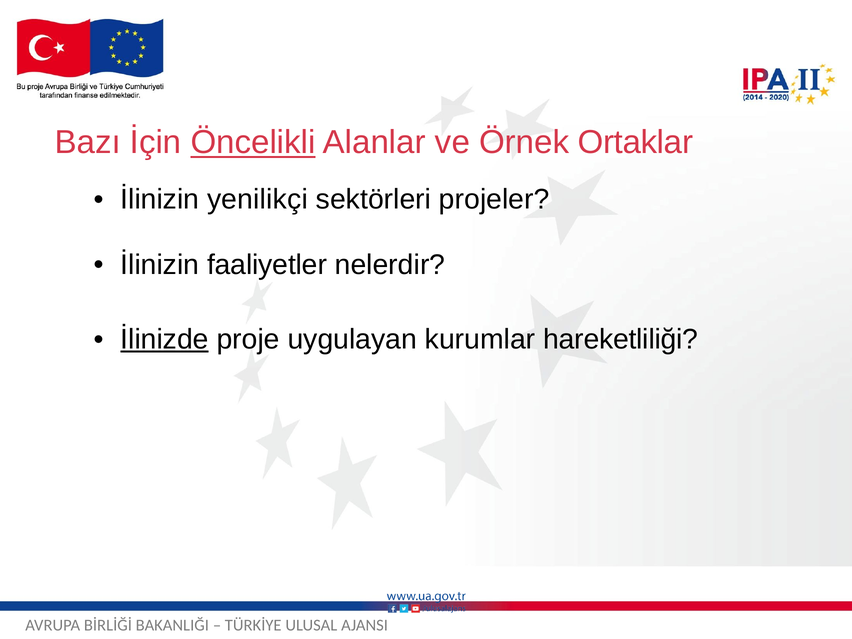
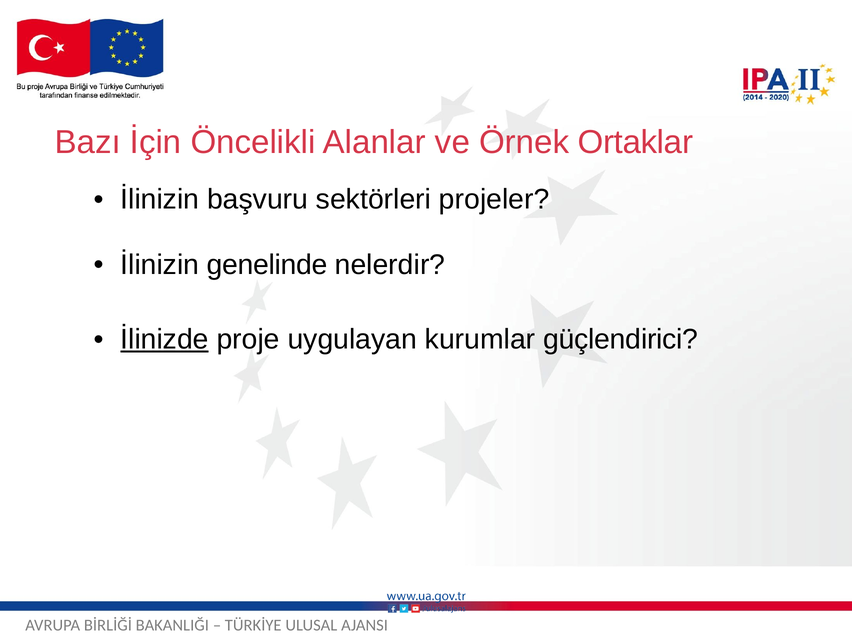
Öncelikli underline: present -> none (253, 143)
yenilikçi: yenilikçi -> başvuru (258, 199)
faaliyetler: faaliyetler -> genelinde (267, 265)
hareketliliği: hareketliliği -> güçlendirici (621, 339)
